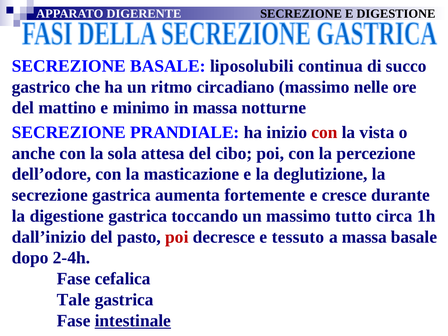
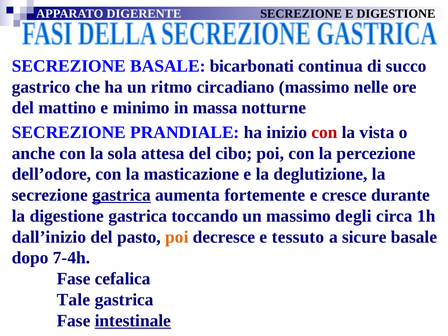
liposolubili: liposolubili -> bicarbonati (252, 66)
gastrica underline: none -> present (122, 195)
tutto: tutto -> degli (354, 216)
poi colour: red -> orange (177, 237)
a massa: massa -> sicure (364, 237)
2-4h: 2-4h -> 7-4h (72, 258)
